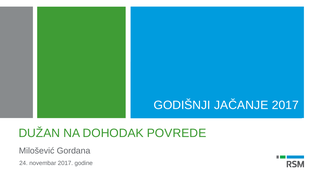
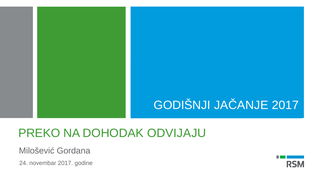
DUŽAN: DUŽAN -> PREKO (39, 133)
POVREDE: POVREDE -> ODVIJAJU (177, 133)
